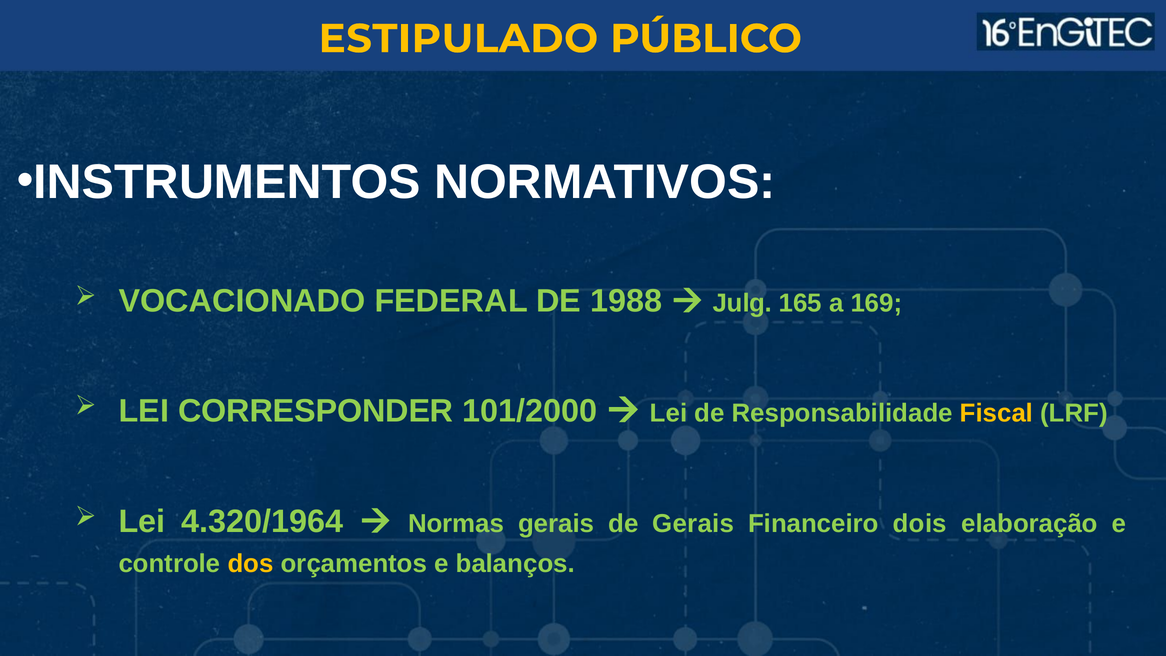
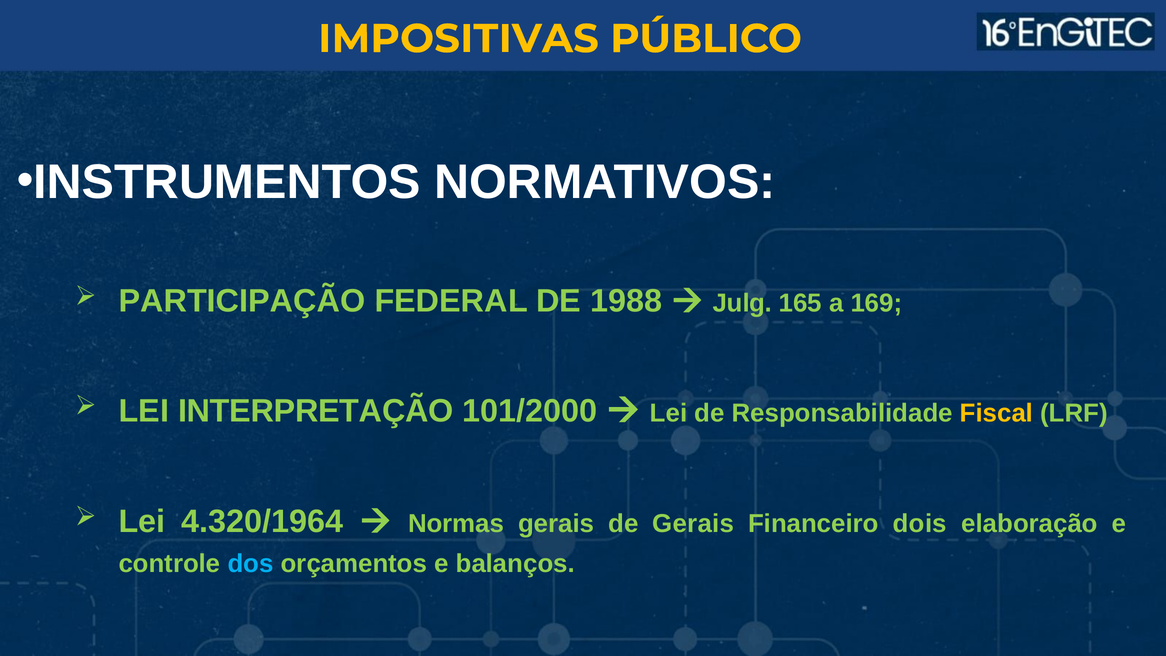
ESTIPULADO: ESTIPULADO -> IMPOSITIVAS (459, 39)
VOCACIONADO: VOCACIONADO -> PARTICIPAÇÃO (242, 301)
CORRESPONDER: CORRESPONDER -> INTERPRETAÇÃO (316, 411)
dos colour: yellow -> light blue (251, 564)
